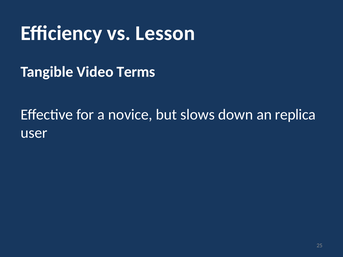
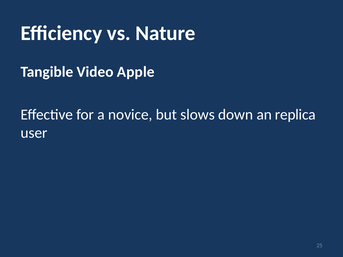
Lesson: Lesson -> Nature (165, 33)
Terms: Terms -> Apple (136, 72)
